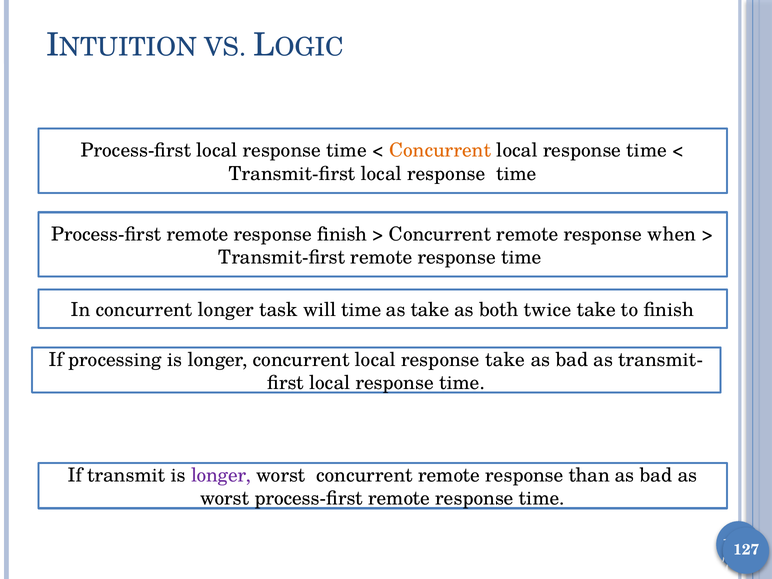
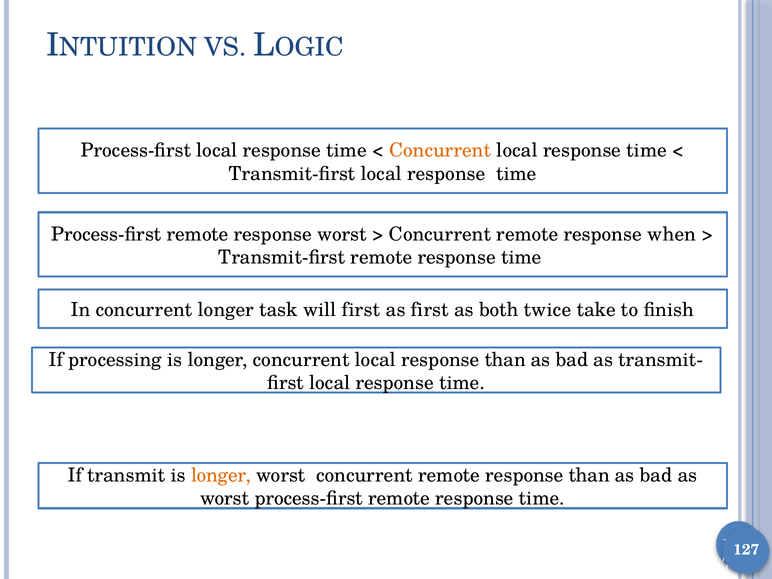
response finish: finish -> worst (342, 234)
will time: time -> first (361, 310)
as take: take -> first (430, 310)
local response take: take -> than (505, 360)
longer colour: purple -> orange (221, 475)
